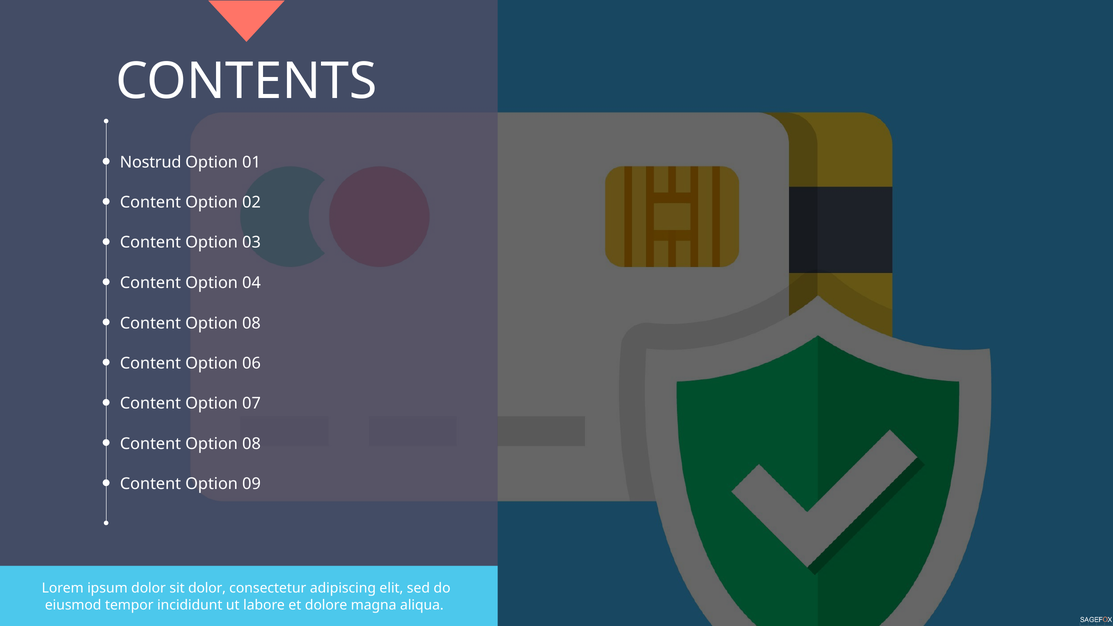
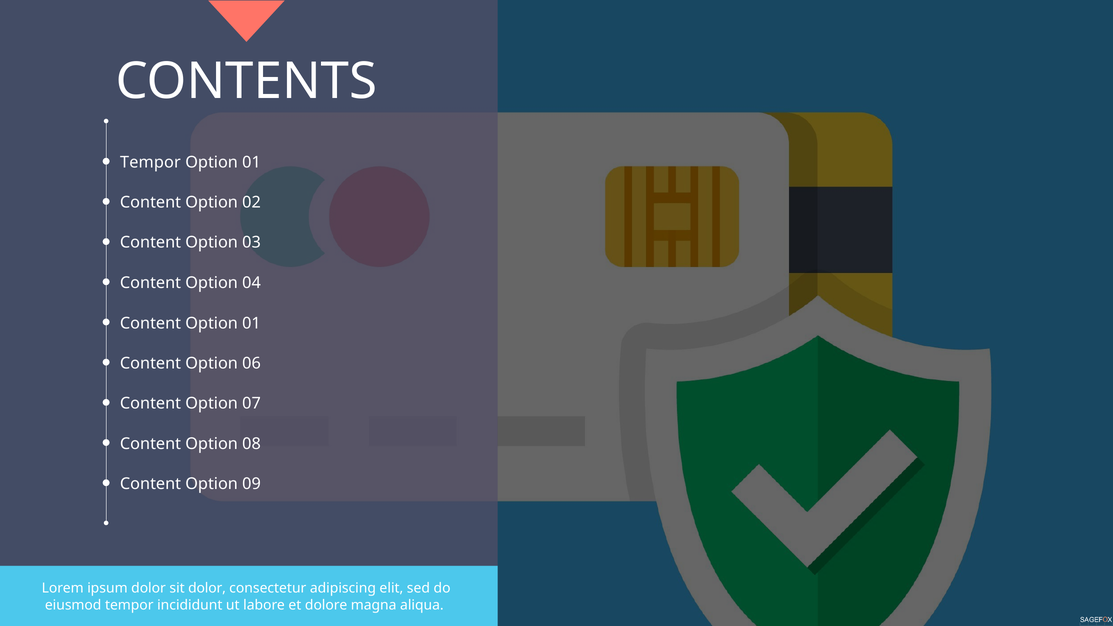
Nostrud: Nostrud -> Tempor (150, 162)
08: 08 -> 01 (251, 323)
